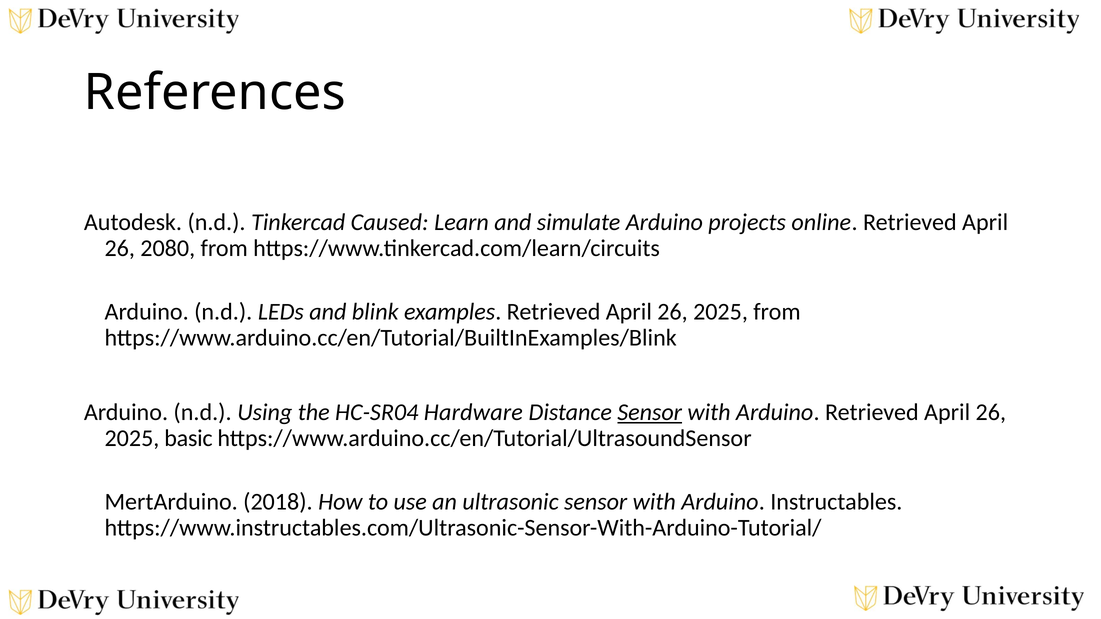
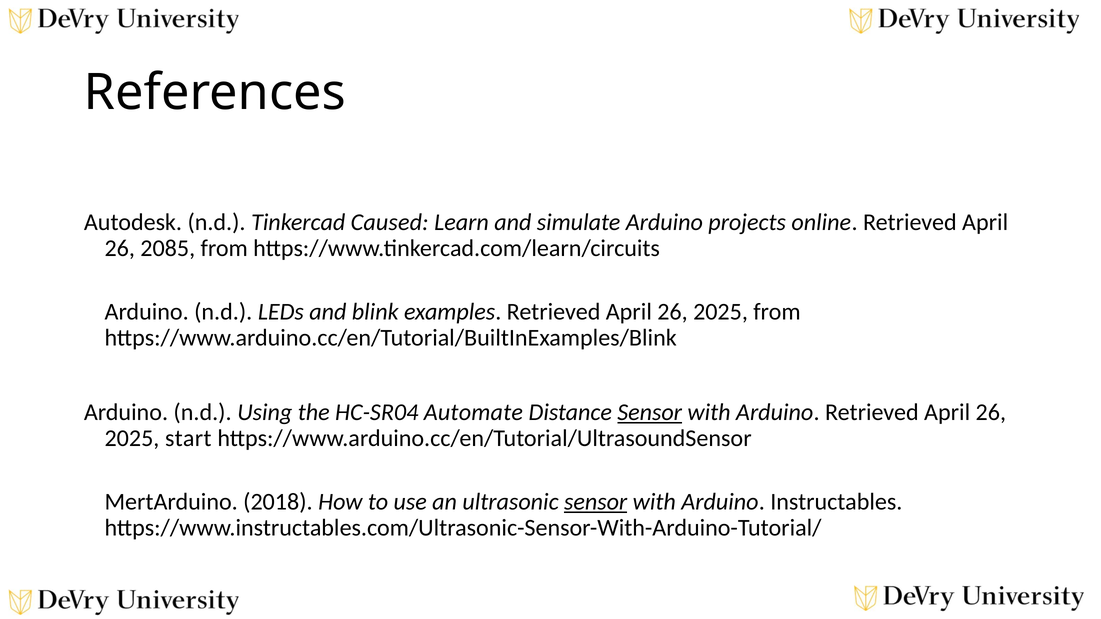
2080: 2080 -> 2085 (168, 248)
Hardware: Hardware -> Automate (473, 413)
basic: basic -> start (188, 439)
sensor underline: none -> present (596, 502)
